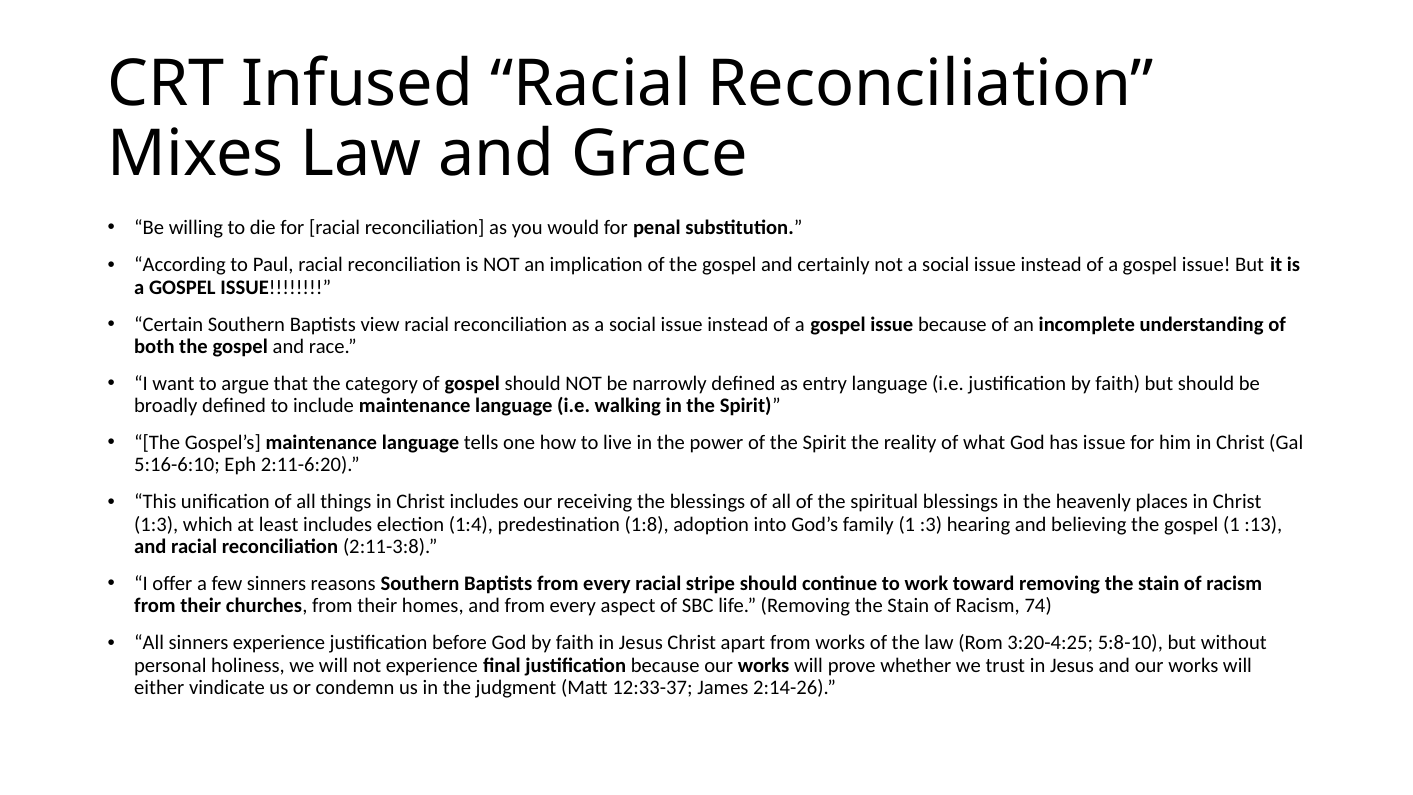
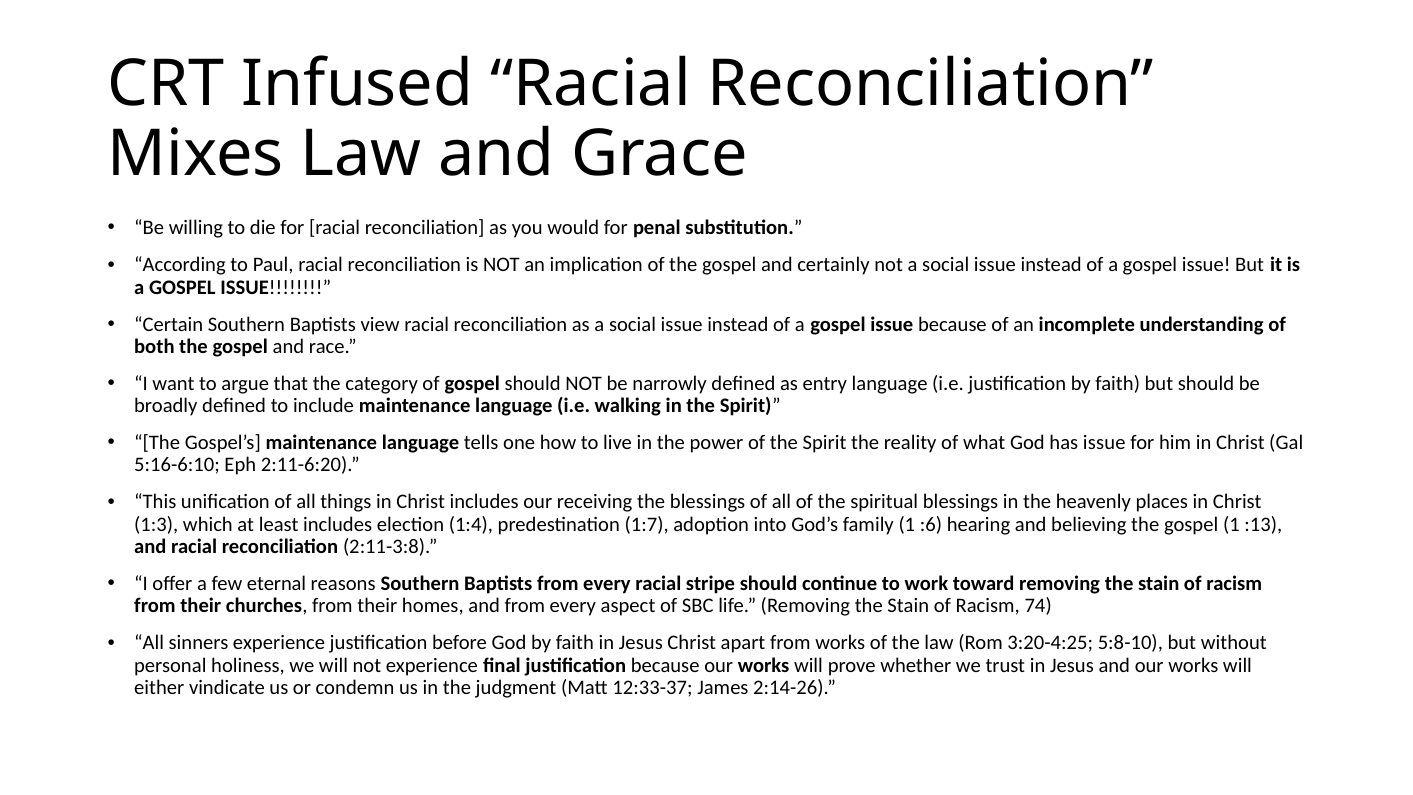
1:8: 1:8 -> 1:7 (647, 524)
:3: :3 -> :6 (931, 524)
few sinners: sinners -> eternal (277, 584)
